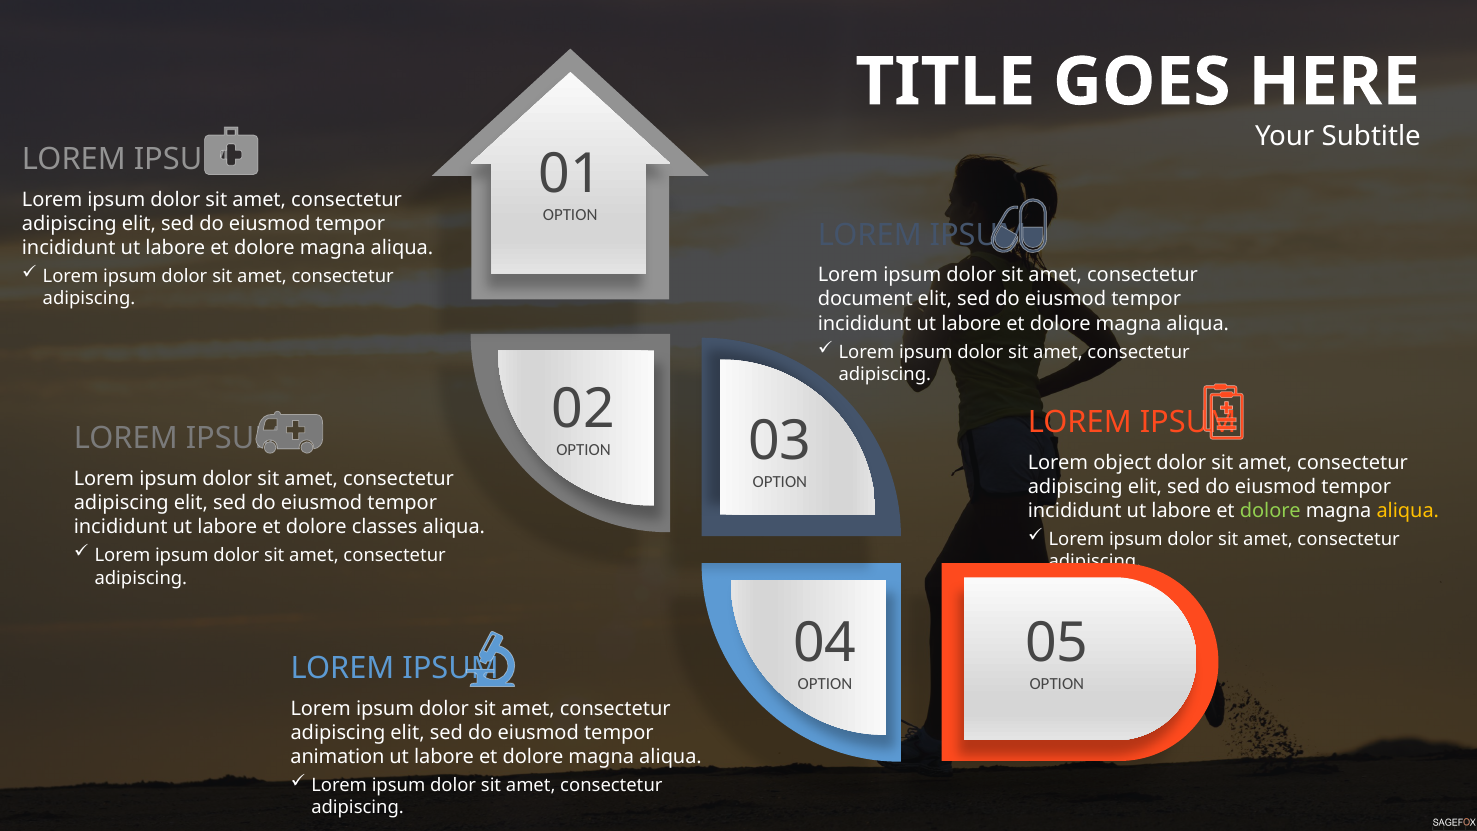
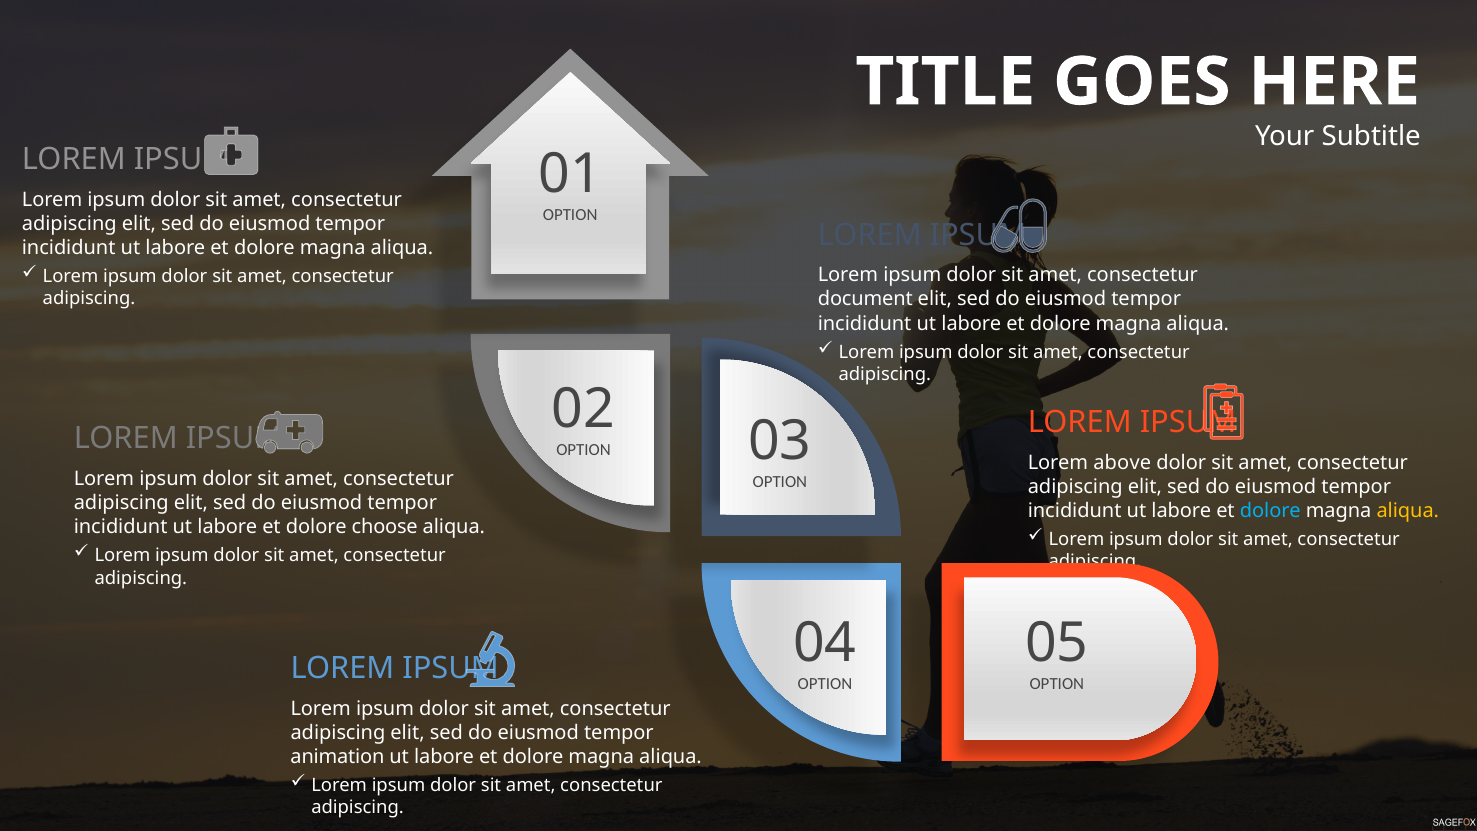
object: object -> above (1122, 463)
dolore colour: light green -> light blue (1270, 511)
classes: classes -> choose (385, 527)
